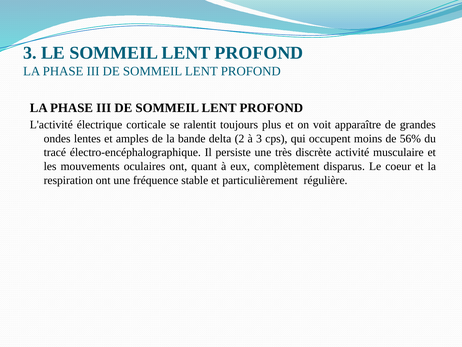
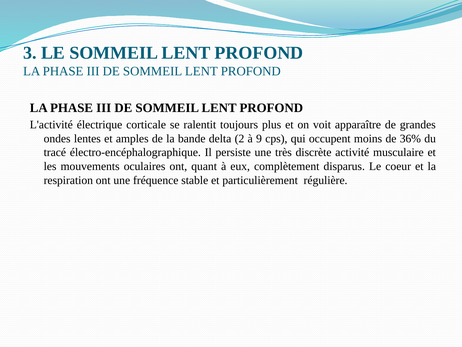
à 3: 3 -> 9 (259, 138)
56%: 56% -> 36% (410, 138)
